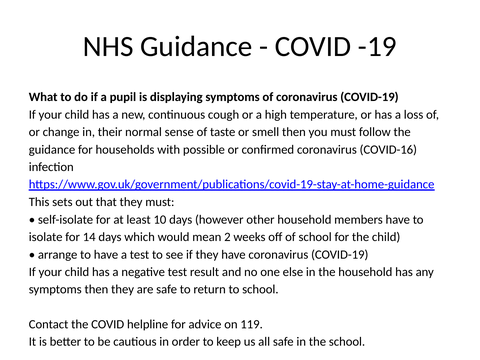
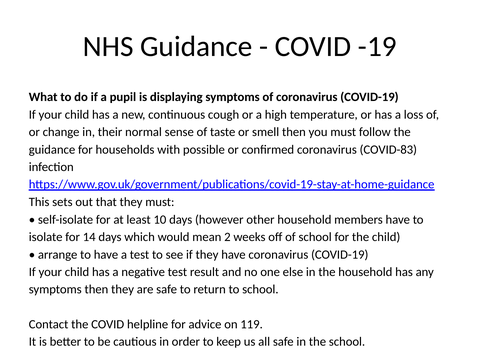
COVID-16: COVID-16 -> COVID-83 (388, 150)
